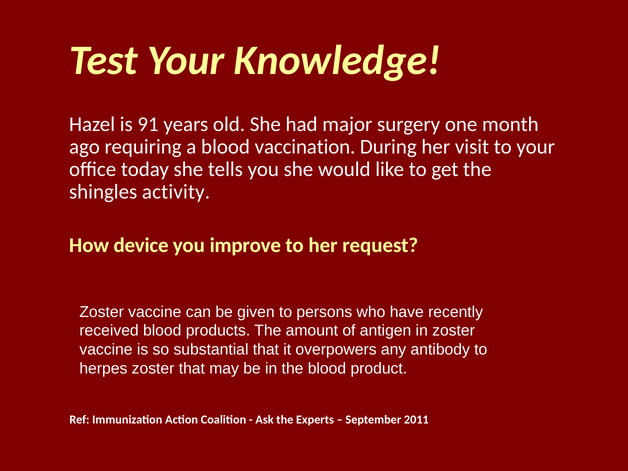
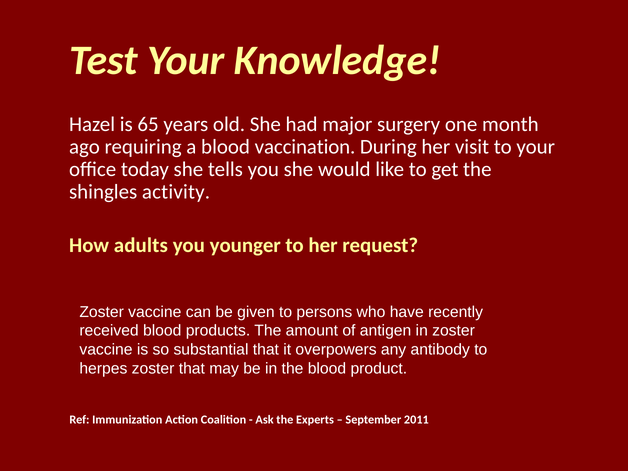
91: 91 -> 65 (148, 124)
device: device -> adults (141, 246)
improve: improve -> younger (245, 246)
